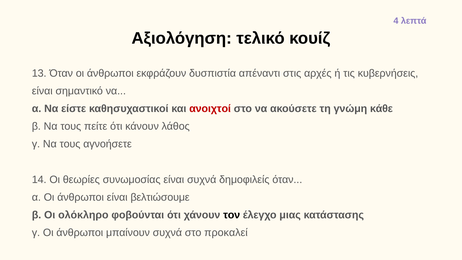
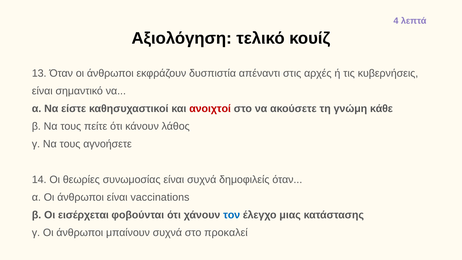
βελτιώσουμε: βελτιώσουμε -> vaccinations (160, 197)
ολόκληρο: ολόκληρο -> εισέρχεται (83, 215)
τον colour: black -> blue (232, 215)
